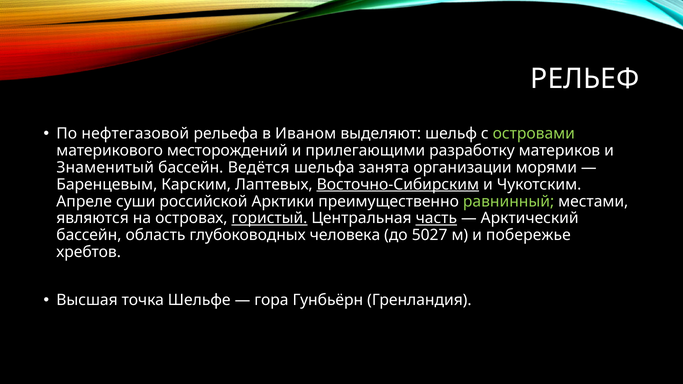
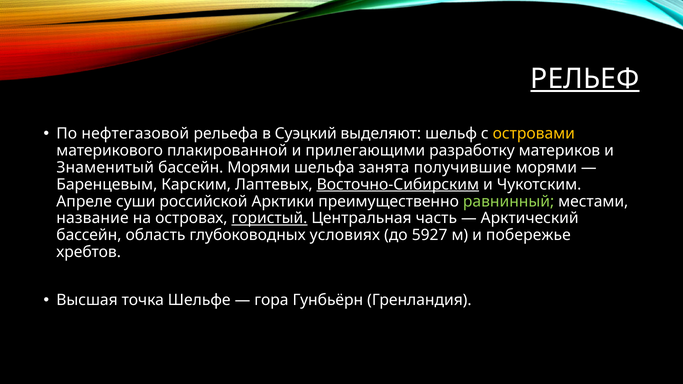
РЕЛЬЕФ underline: none -> present (585, 79)
Иваном: Иваном -> Суэцкий (306, 134)
островами colour: light green -> yellow (534, 134)
месторождений: месторождений -> плакированной (227, 151)
бассейн Ведётся: Ведётся -> Морями (259, 168)
организации: организации -> получившие (462, 168)
являются: являются -> название (93, 218)
часть underline: present -> none (436, 218)
человека: человека -> условиях (345, 235)
5027: 5027 -> 5927 (430, 235)
